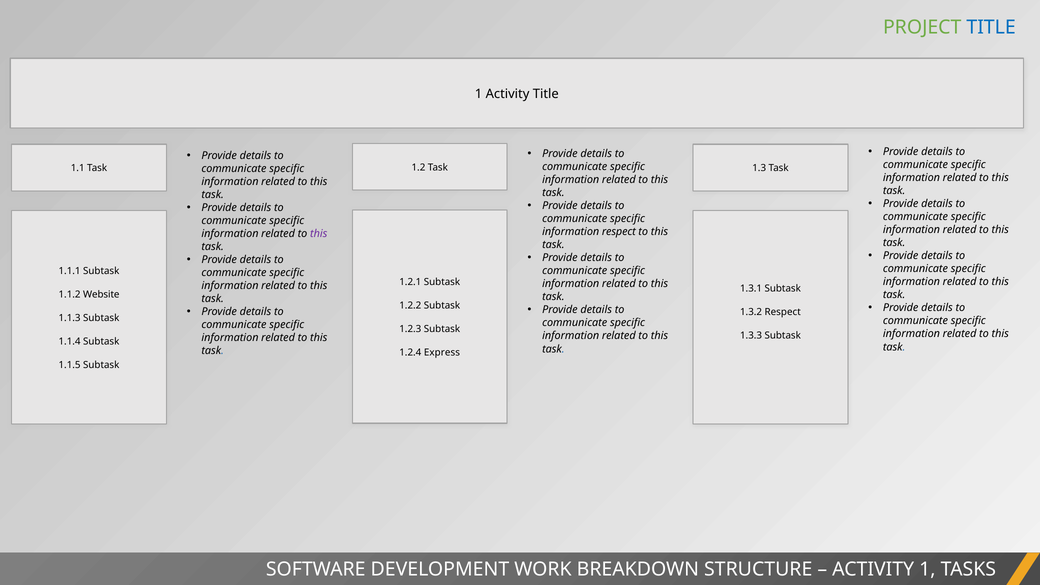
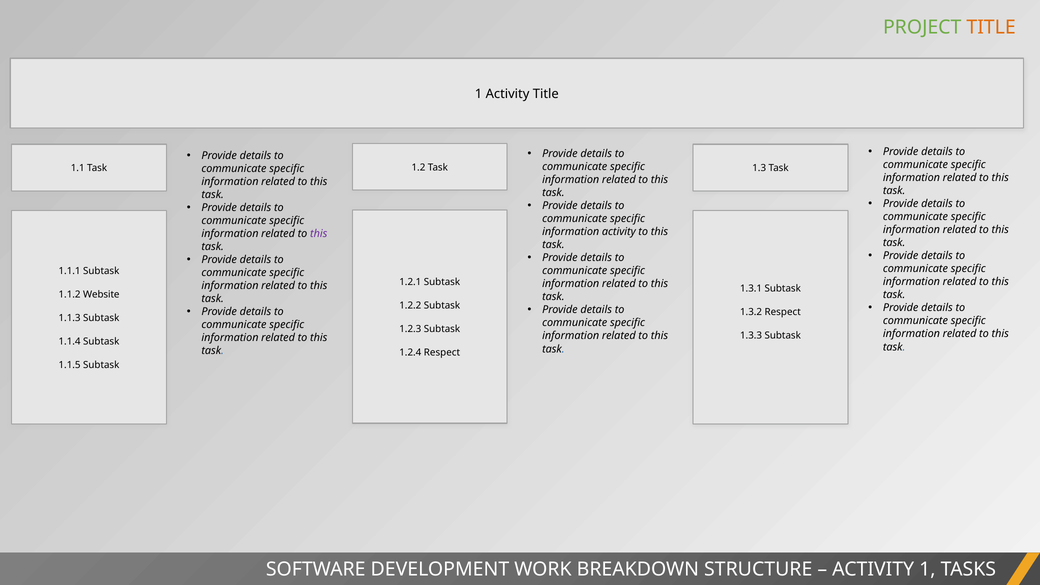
TITLE colour: blue -> orange (991, 27)
information respect: respect -> activity (619, 232)
1.2.4 Express: Express -> Respect (442, 352)
